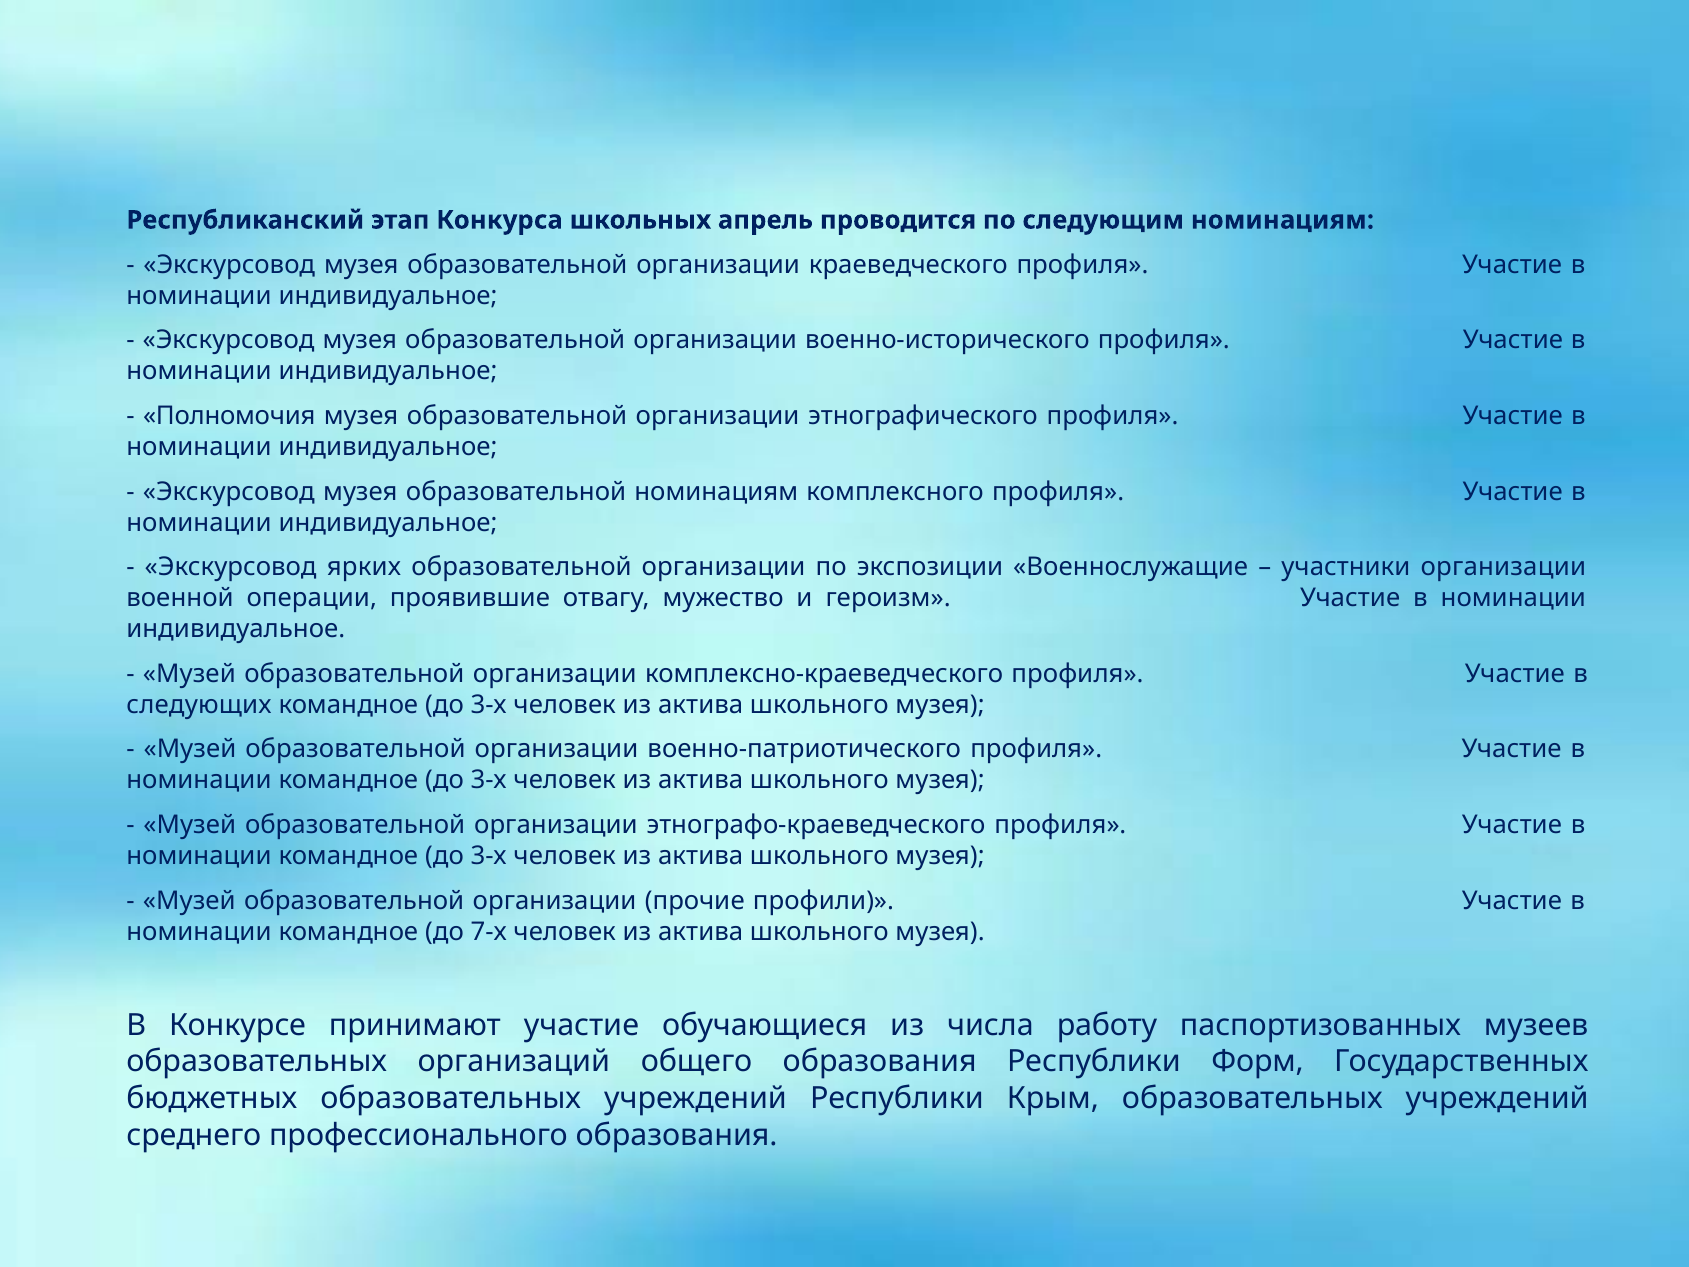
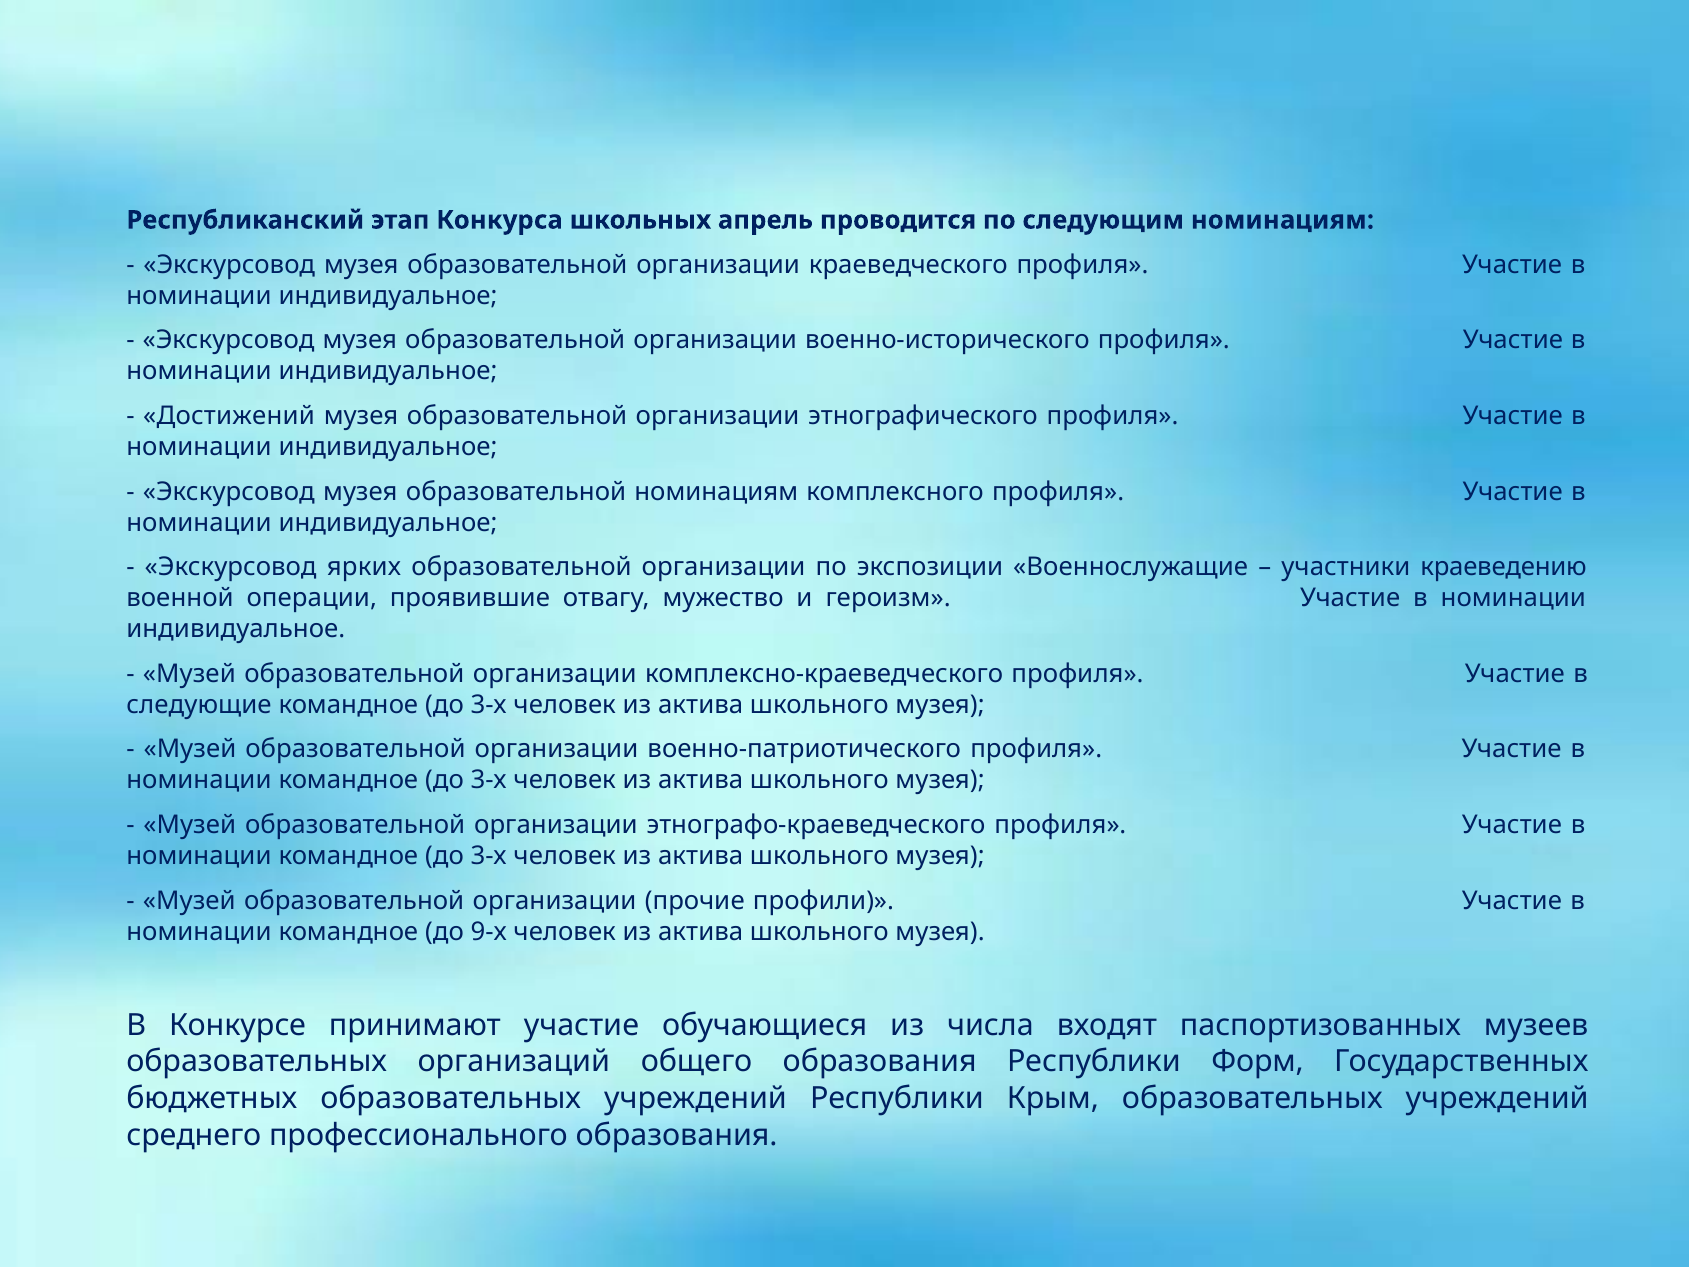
Полномочия: Полномочия -> Достижений (229, 416)
участники организации: организации -> краеведению (1504, 567)
следующих: следующих -> следующие (199, 705)
7-х: 7-х -> 9-х (489, 931)
работу: работу -> входят (1107, 1025)
